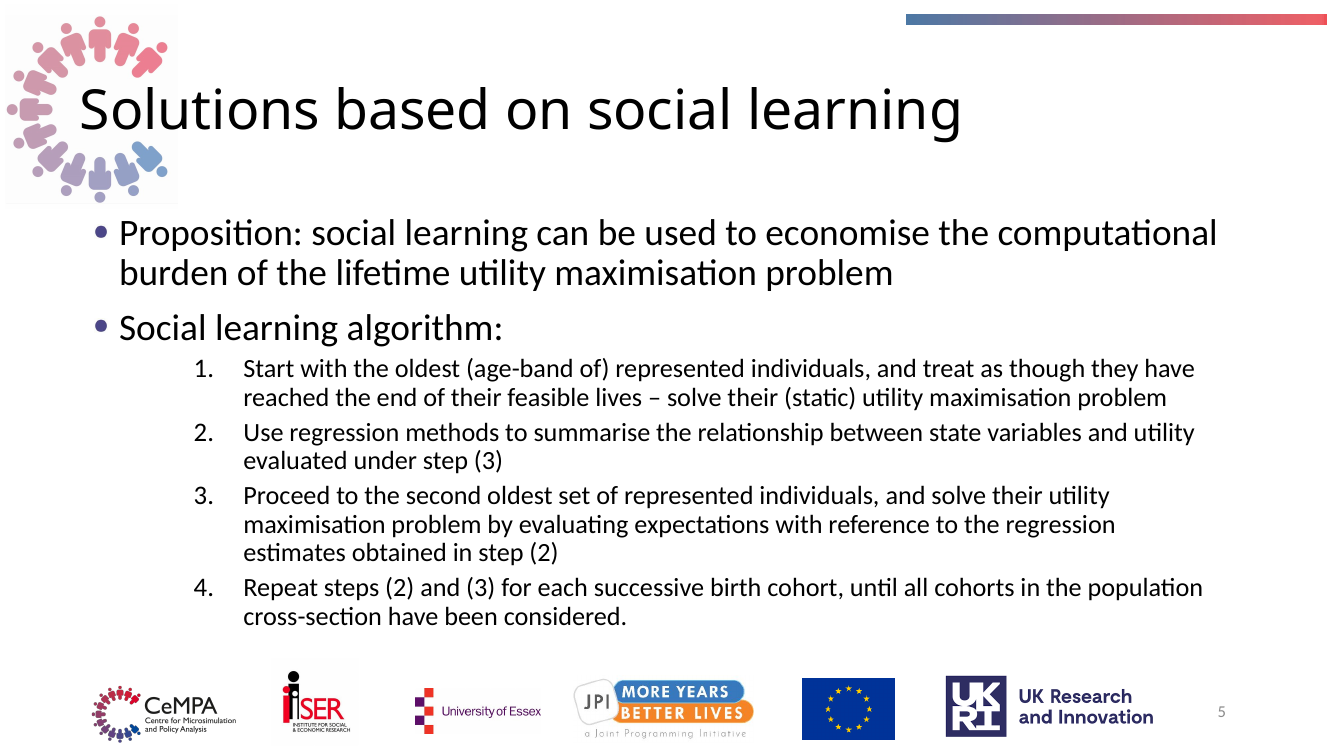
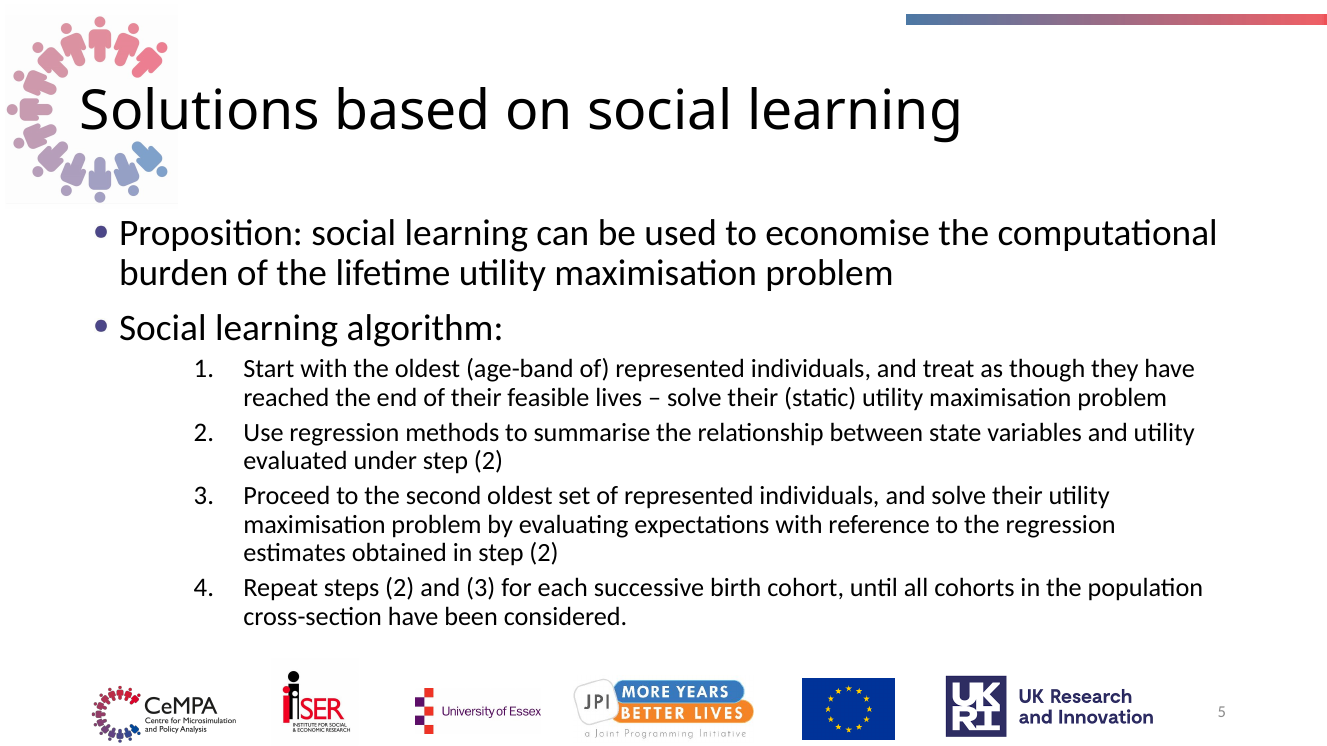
under step 3: 3 -> 2 (489, 461)
